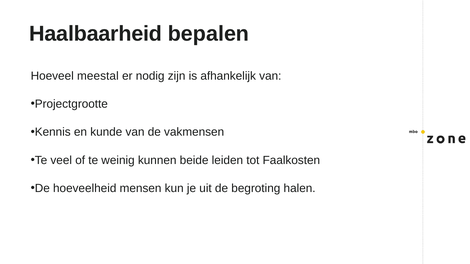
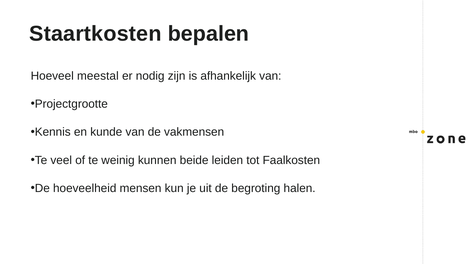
Haalbaarheid: Haalbaarheid -> Staartkosten (95, 34)
